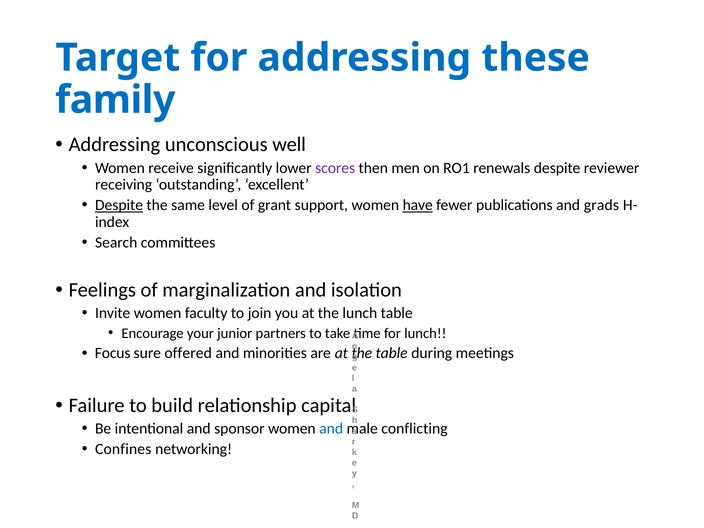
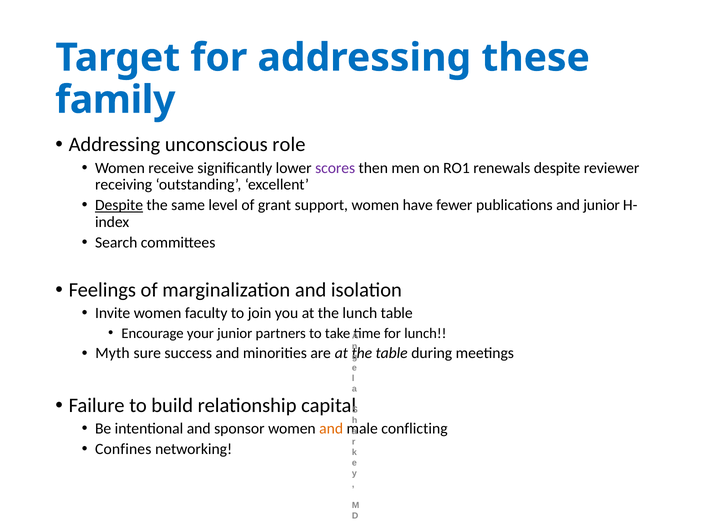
well: well -> role (289, 145)
have underline: present -> none (418, 205)
and grads: grads -> junior (602, 205)
Focus: Focus -> Myth (112, 353)
offered: offered -> success (188, 353)
and colour: blue -> orange (331, 429)
